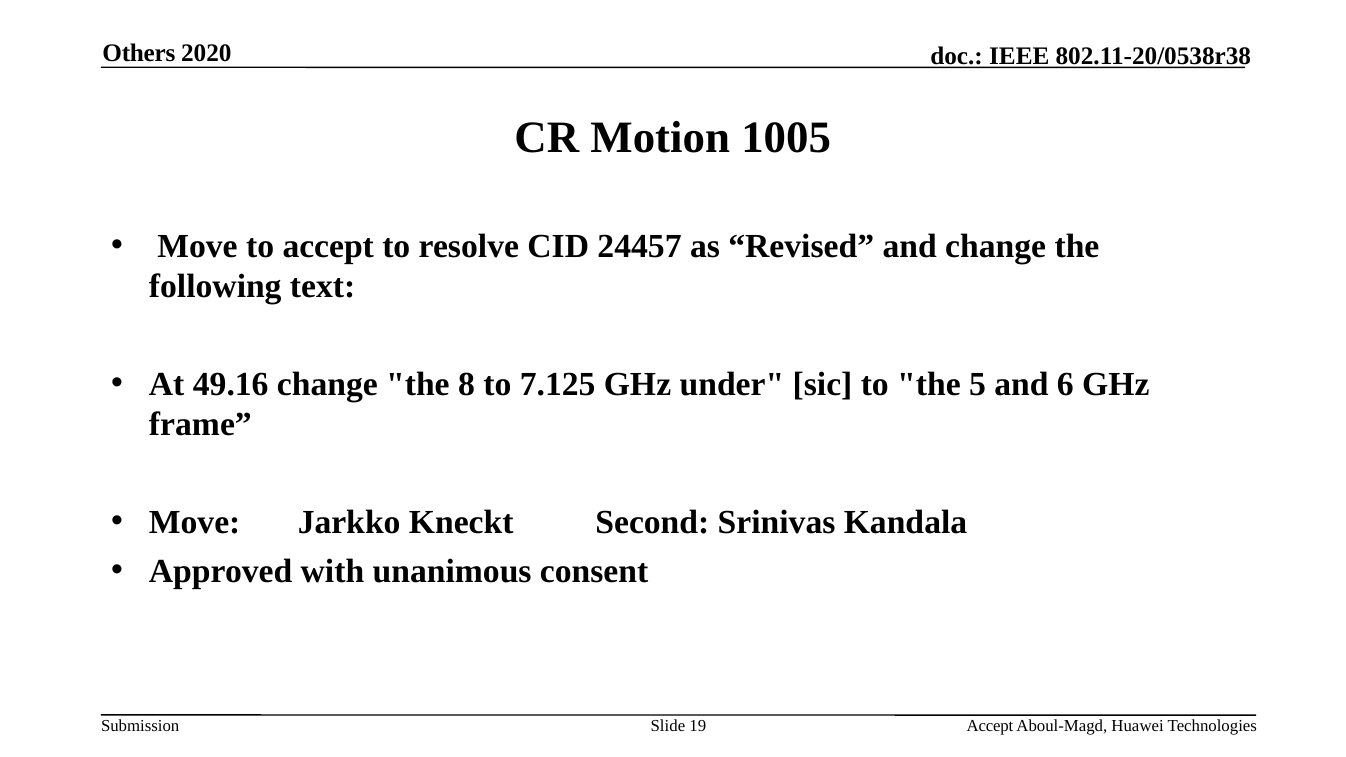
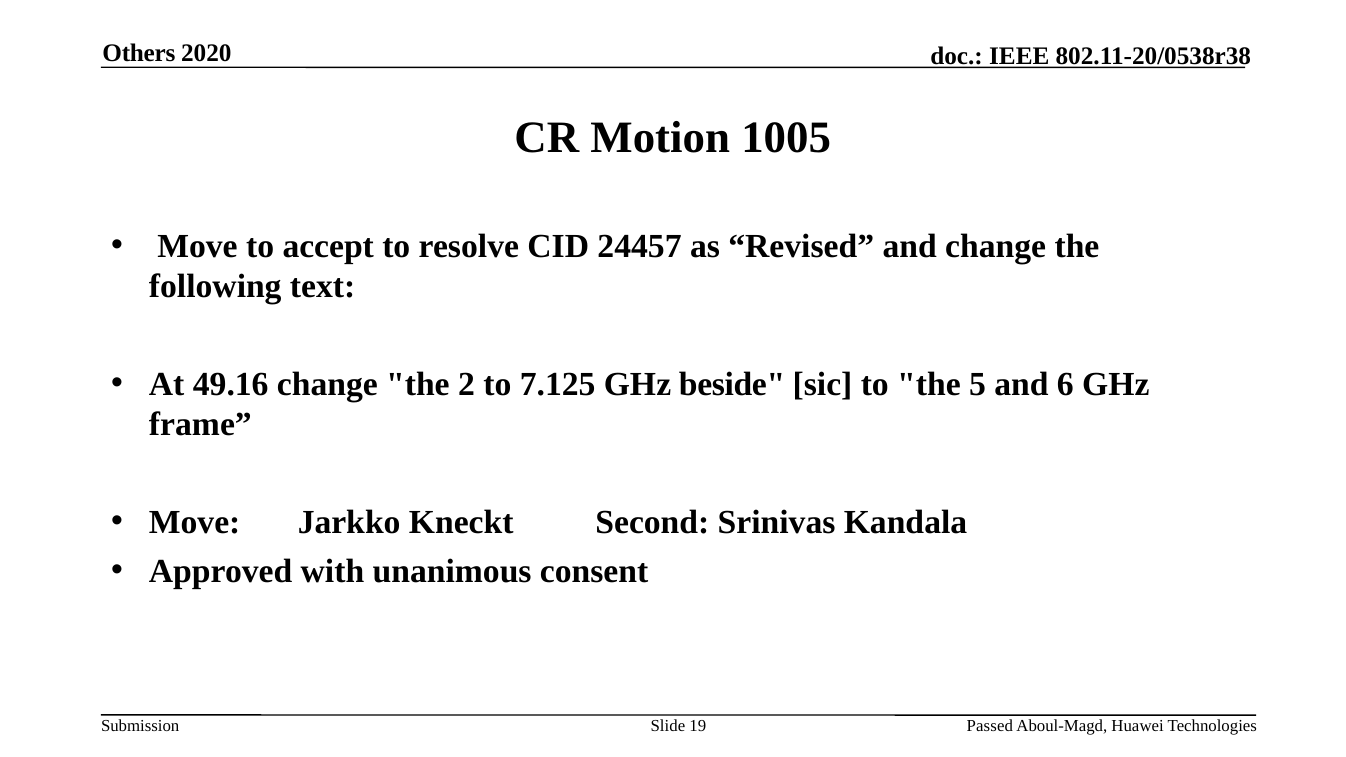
8: 8 -> 2 (466, 384)
under: under -> beside (732, 384)
Accept: Accept -> Passed (990, 726)
